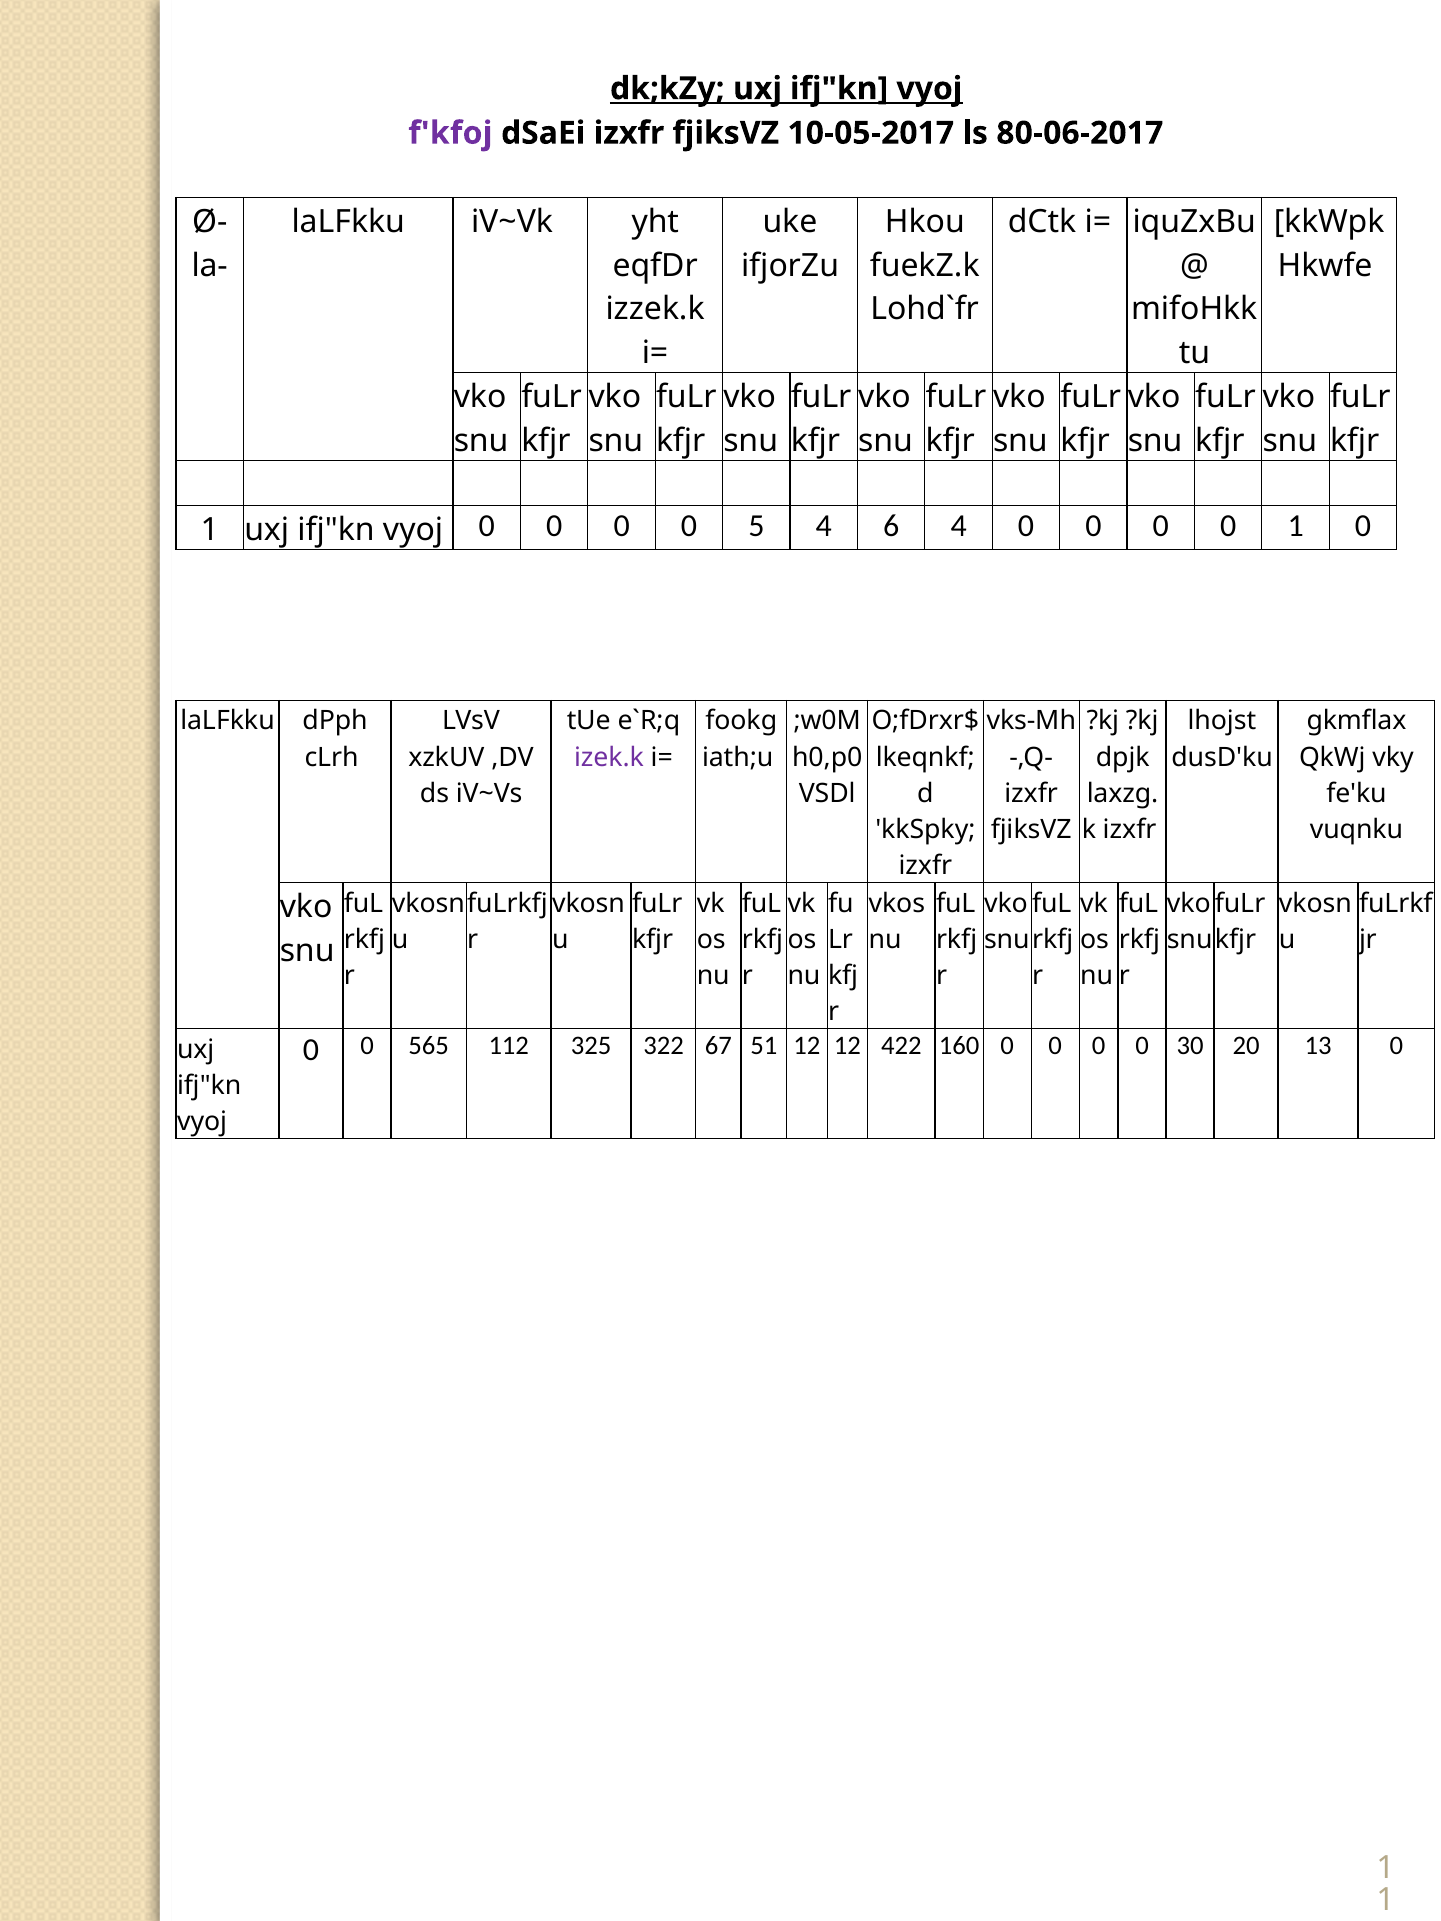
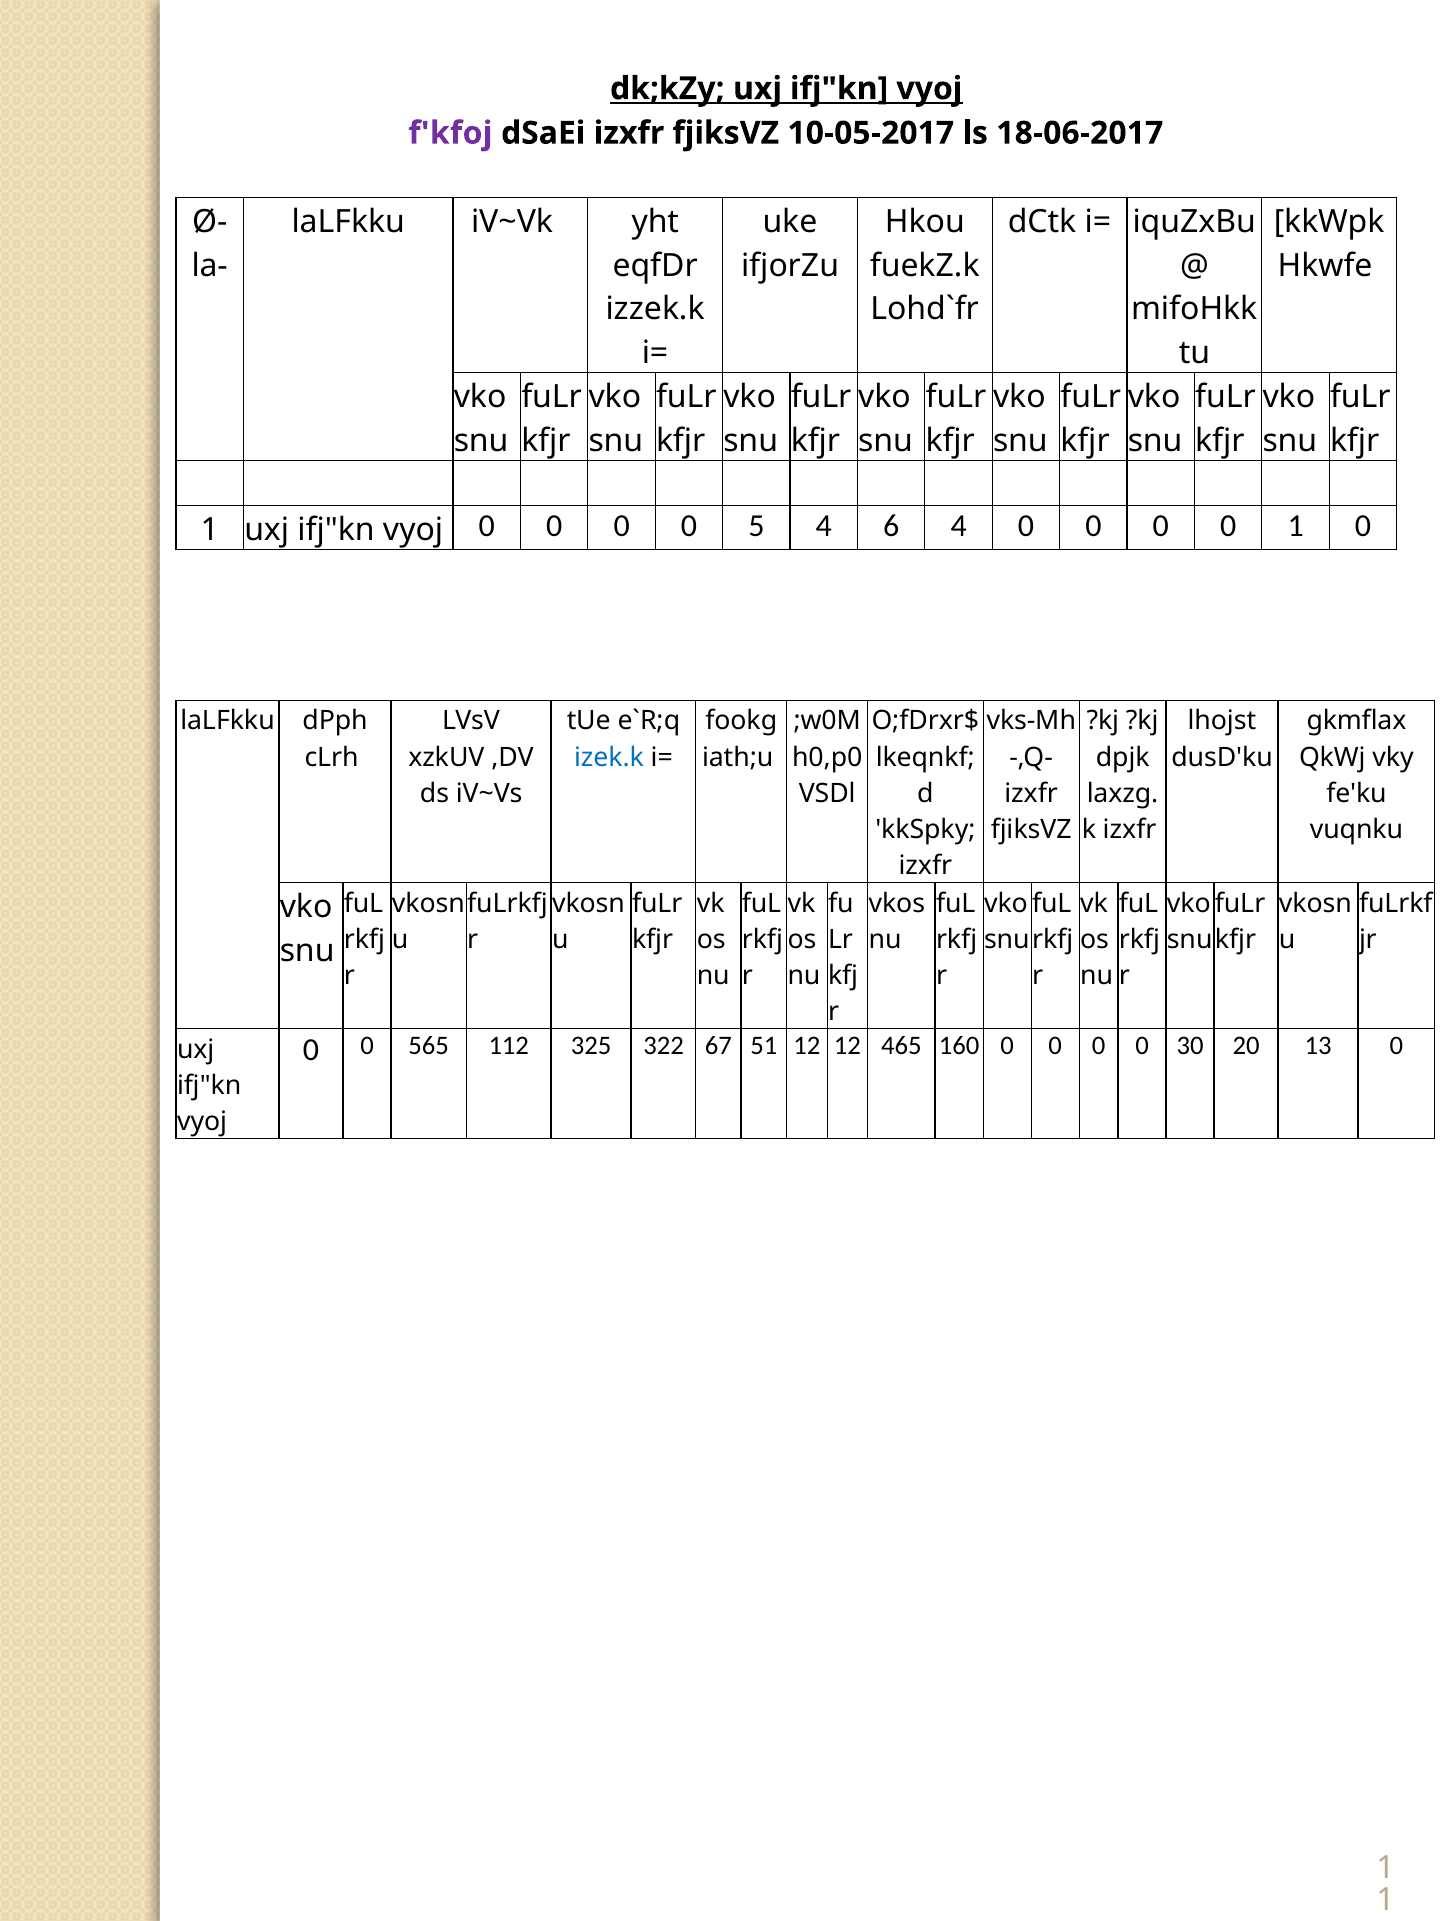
80-06-2017: 80-06-2017 -> 18-06-2017 (1080, 133)
izek.k colour: purple -> blue (609, 758)
422: 422 -> 465 (901, 1046)
